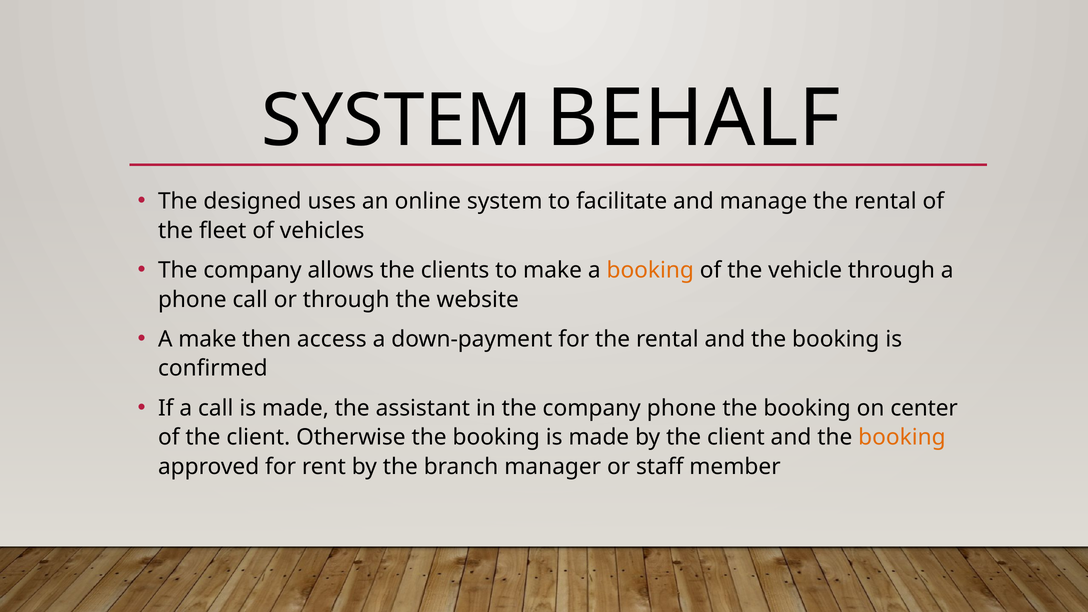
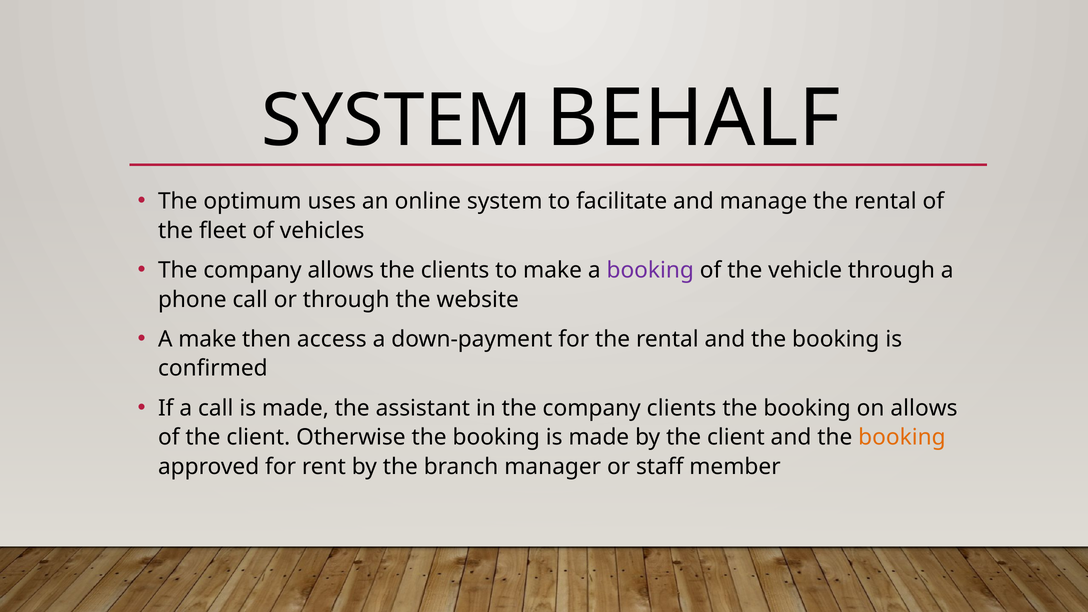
designed: designed -> optimum (252, 201)
booking colour: orange -> purple (650, 270)
company phone: phone -> clients (682, 408)
on center: center -> allows (924, 408)
